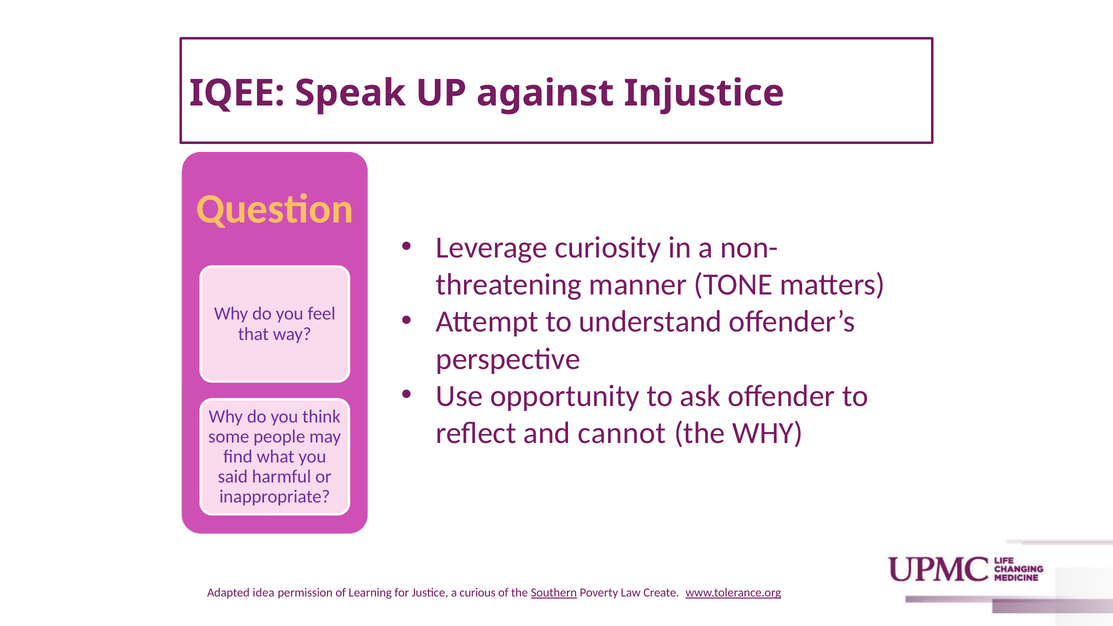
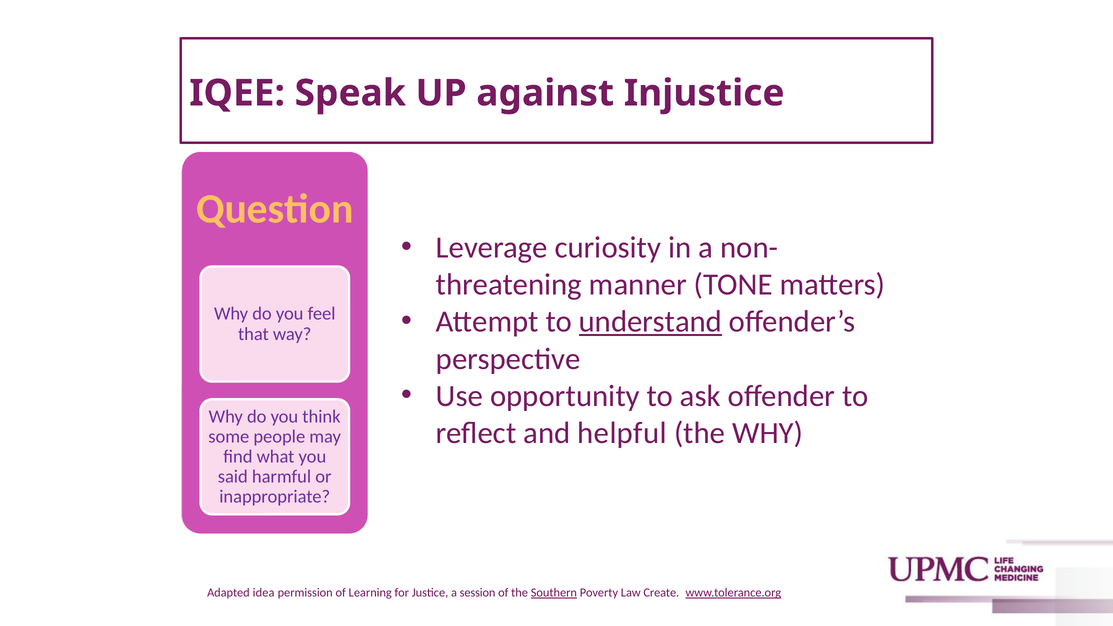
understand underline: none -> present (650, 322)
cannot: cannot -> helpful (622, 433)
curious: curious -> session (478, 593)
